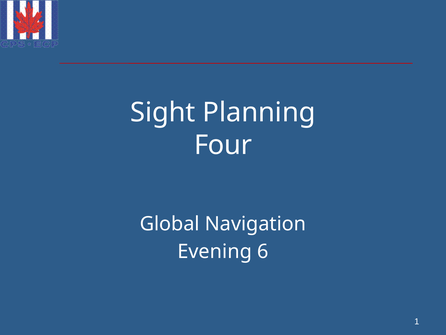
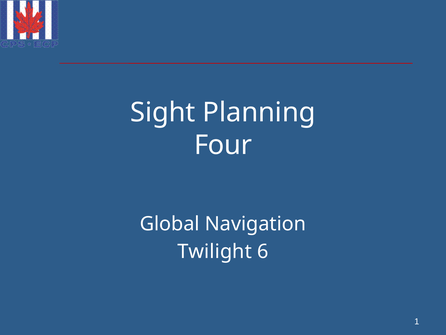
Evening: Evening -> Twilight (215, 251)
